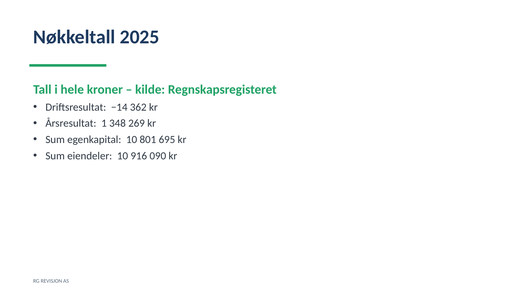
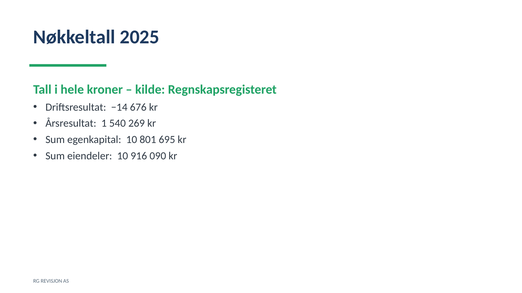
362: 362 -> 676 (138, 107)
348: 348 -> 540 (117, 124)
